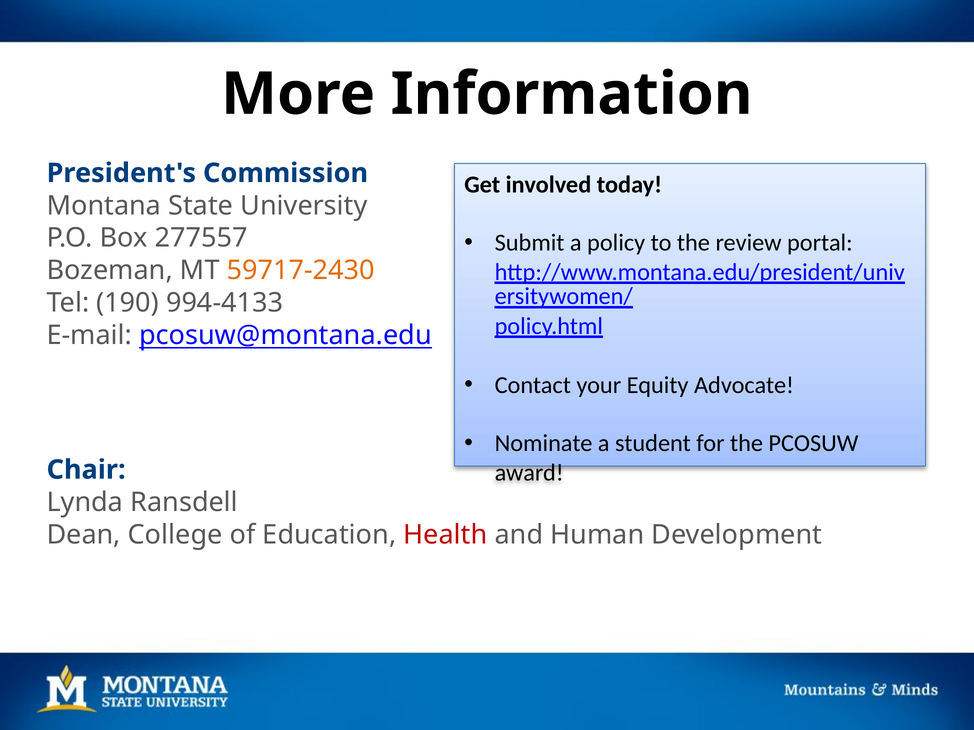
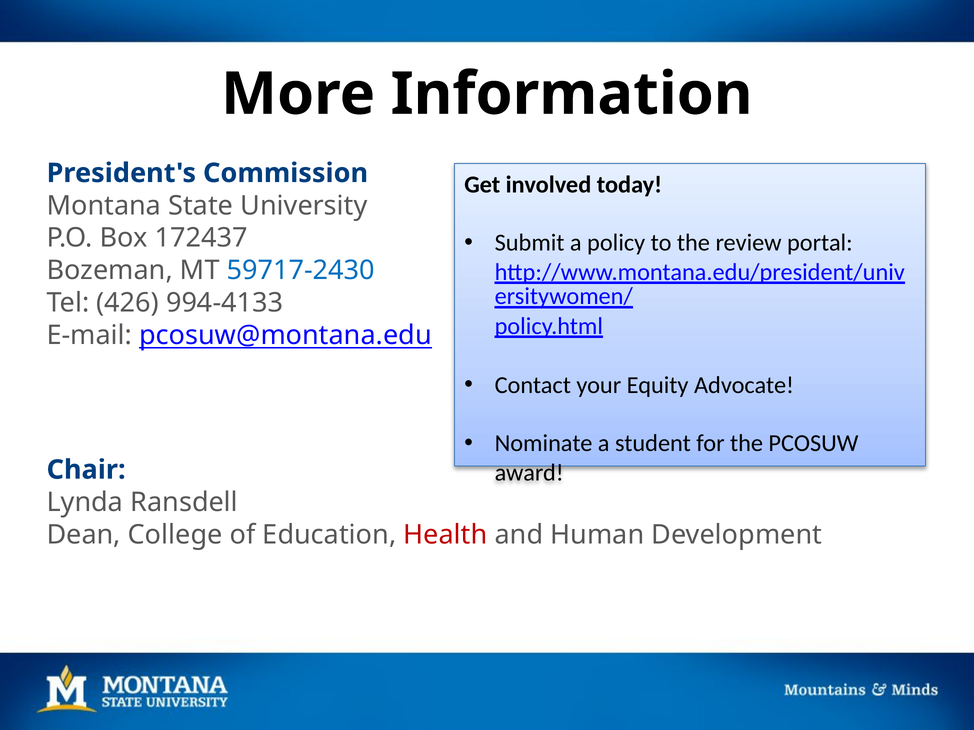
277557: 277557 -> 172437 (201, 238)
59717-2430 colour: orange -> blue (301, 271)
190: 190 -> 426 (128, 303)
